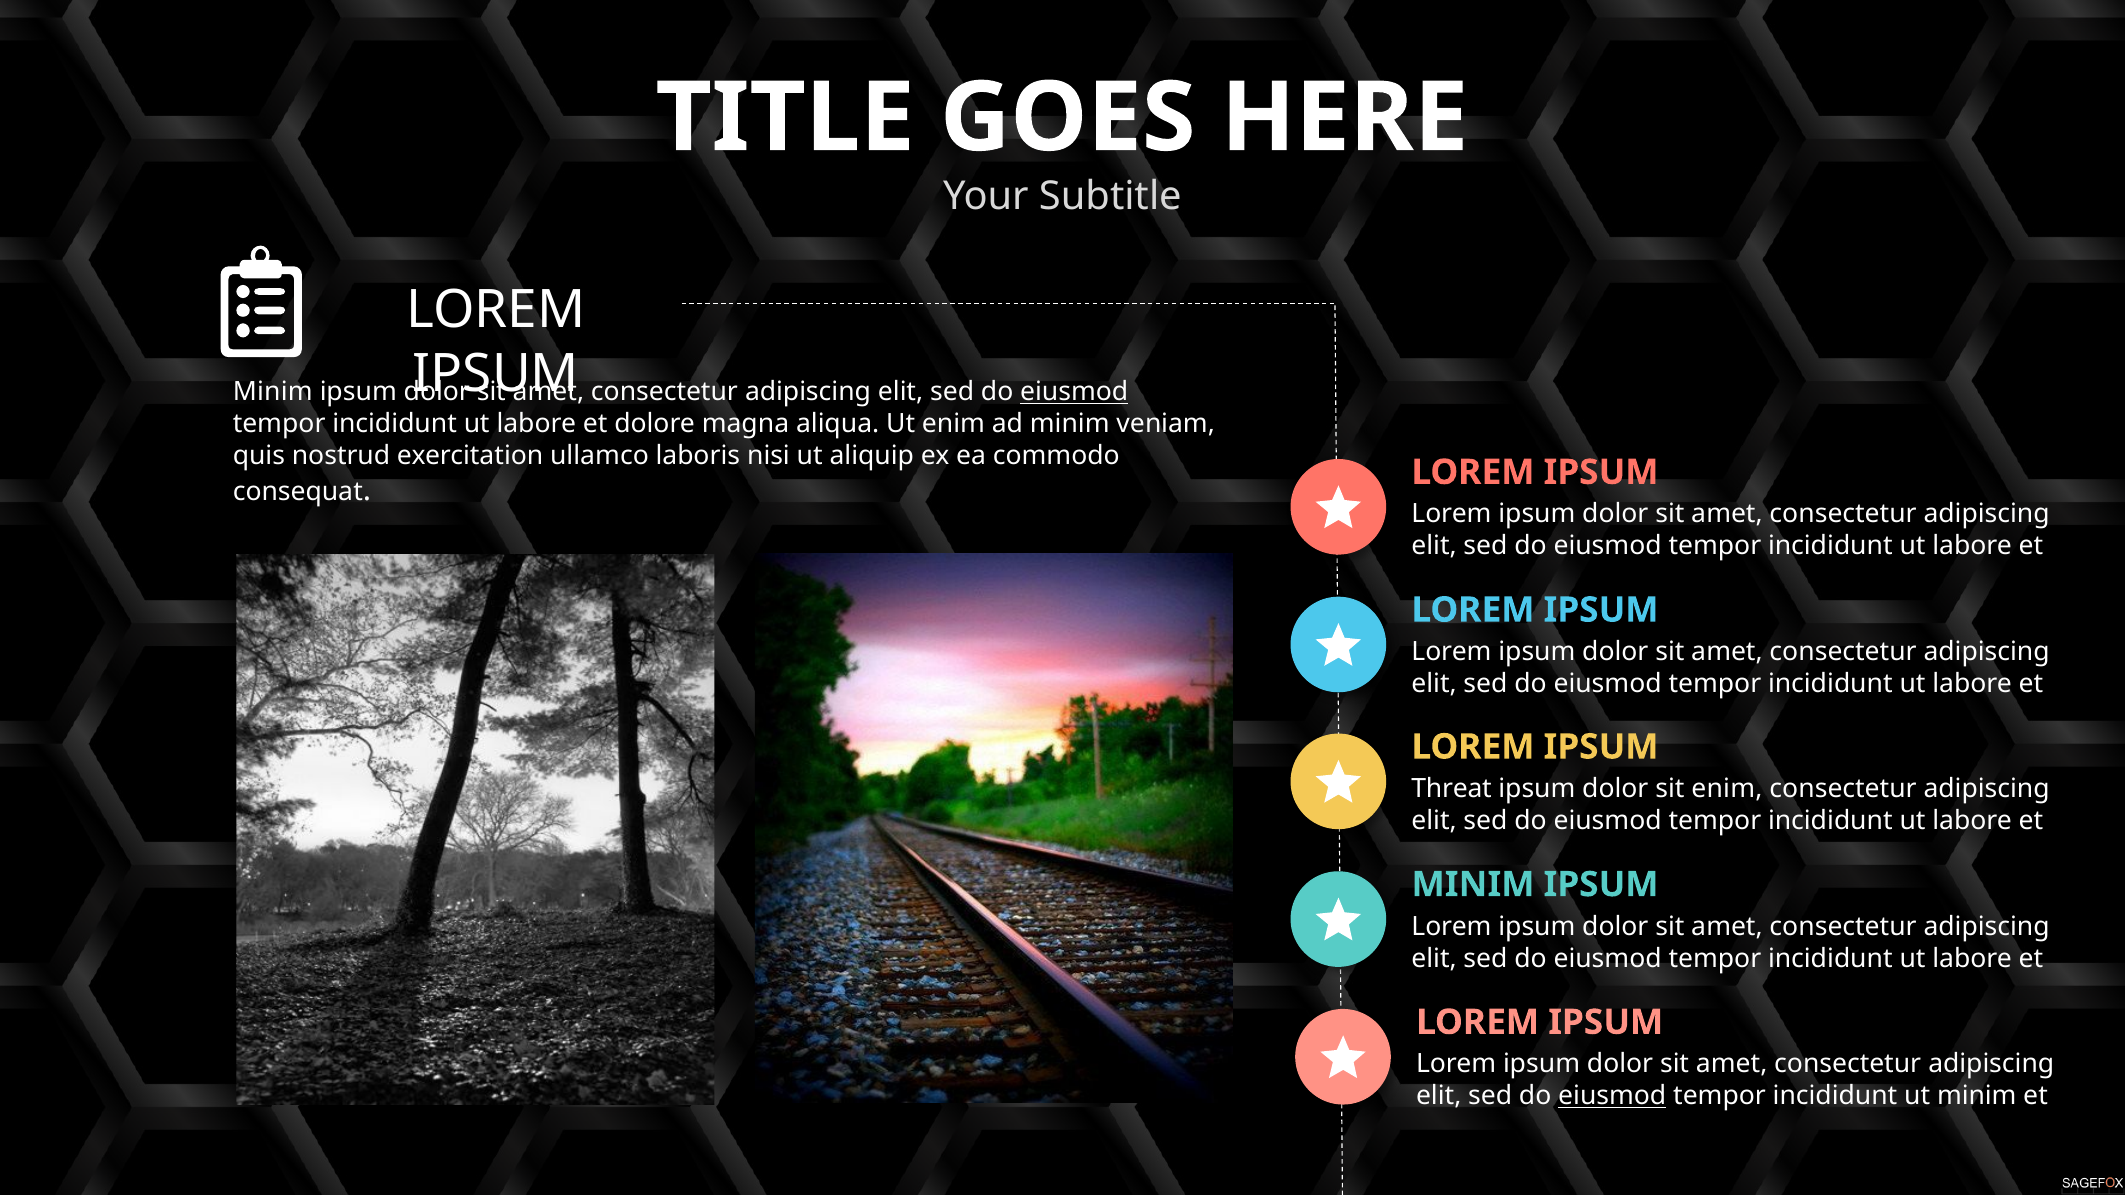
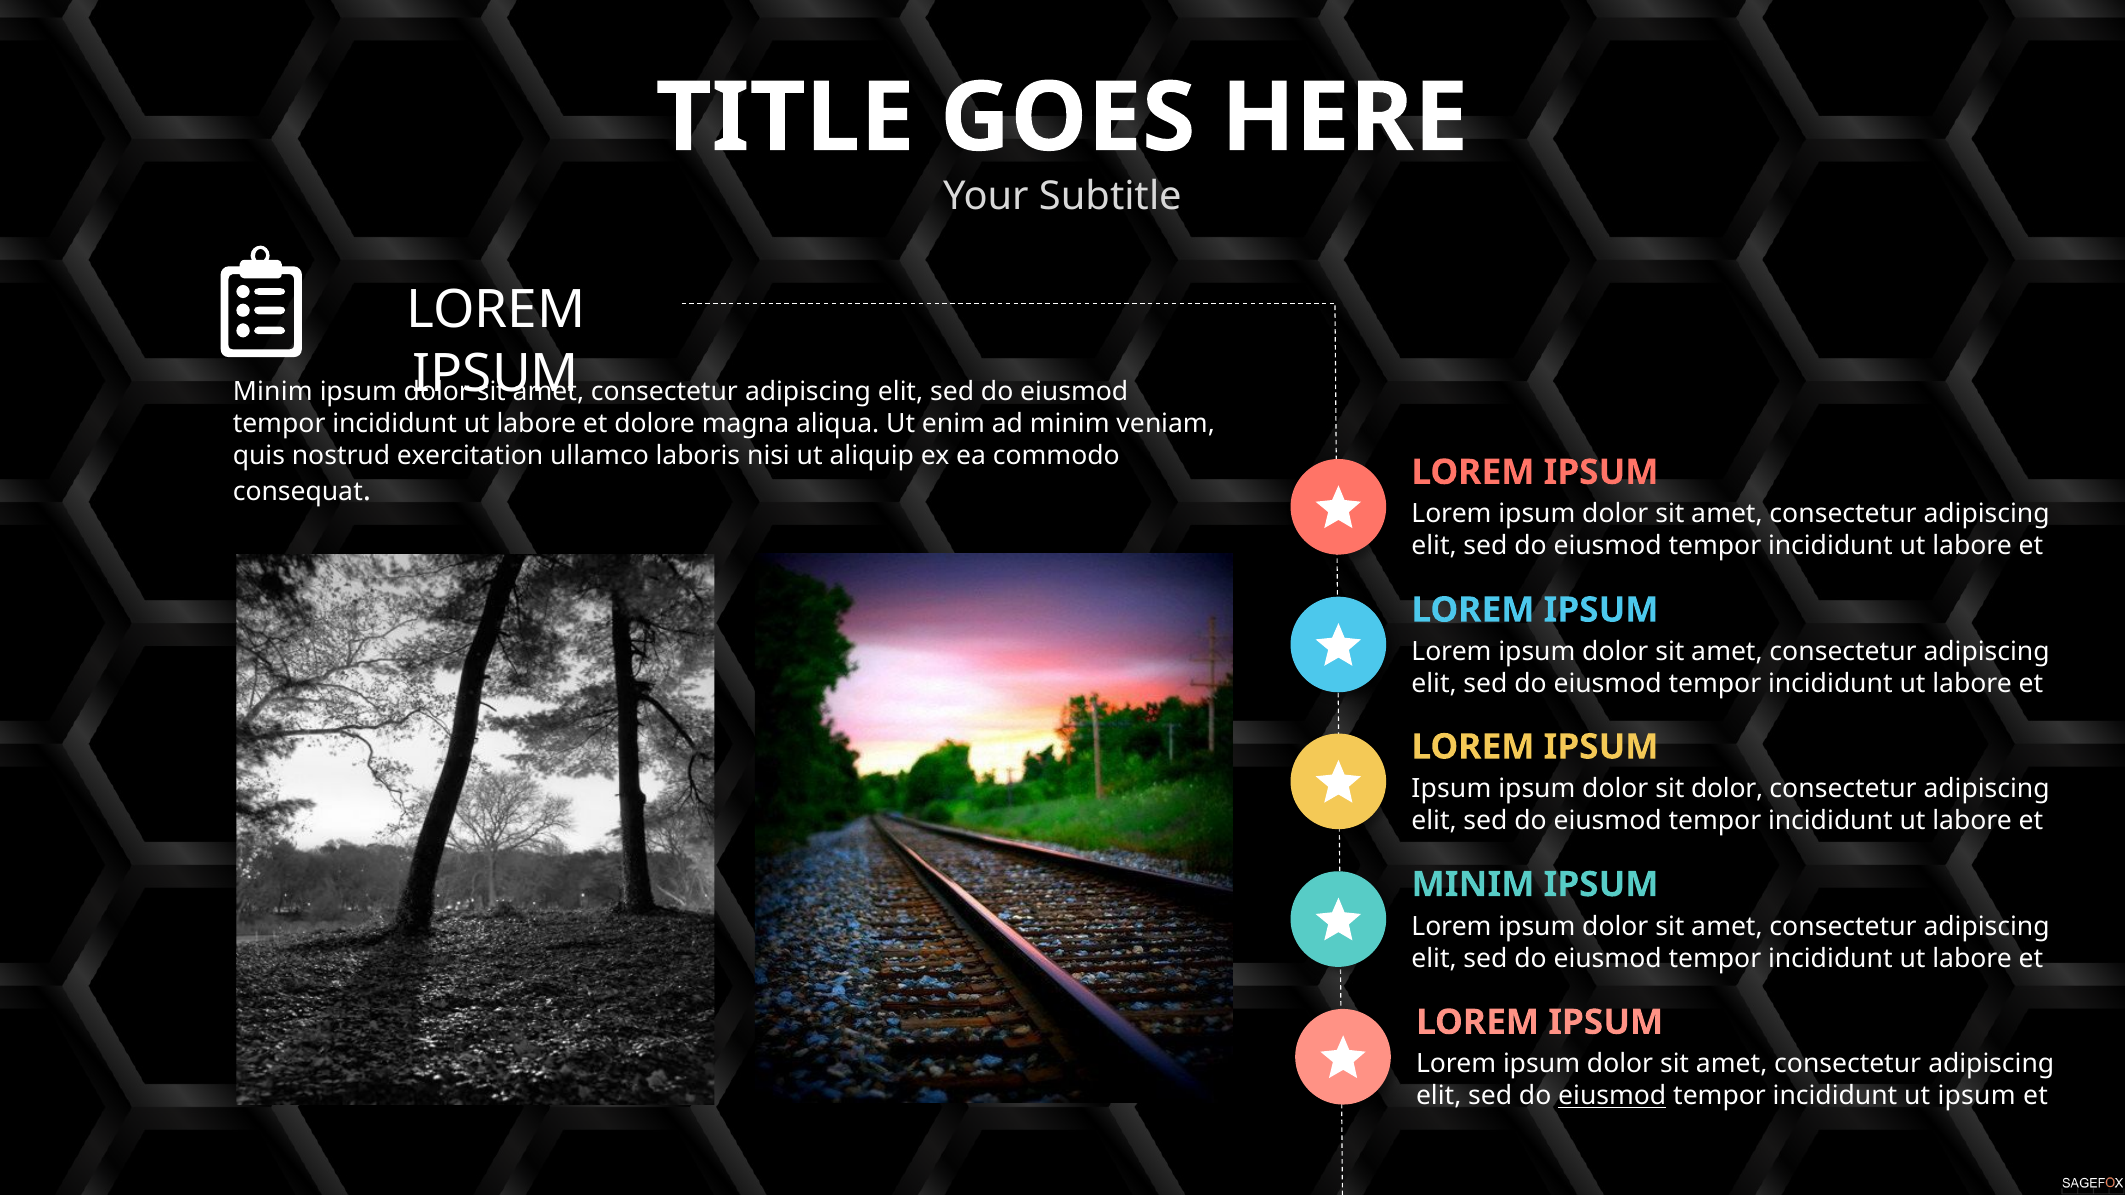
eiusmod underline: present -> none (1074, 392)
Threat: Threat -> Ipsum (1451, 789)
sit enim: enim -> dolor (1727, 789)
ut minim: minim -> ipsum (1977, 1096)
